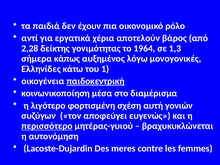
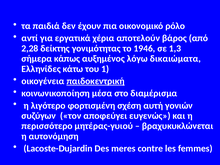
1964: 1964 -> 1946 (144, 48)
μονογονικές: μονογονικές -> δικαιώματα (175, 59)
περισσότερο underline: present -> none (47, 126)
